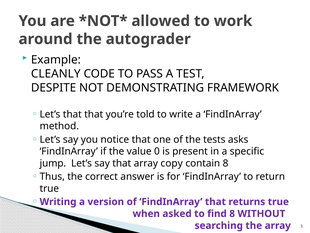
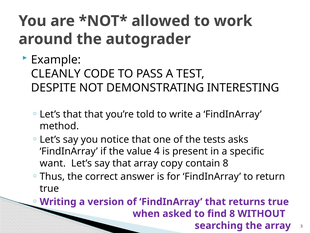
FRAMEWORK: FRAMEWORK -> INTERESTING (243, 87)
0: 0 -> 4 (157, 151)
jump: jump -> want (53, 163)
